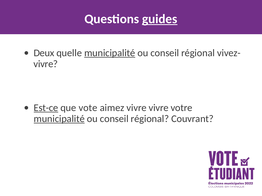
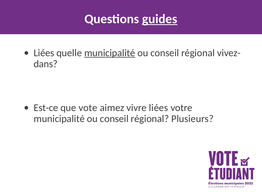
Deux: Deux -> Liées (44, 53)
vivre: vivre -> dans (46, 64)
Est-ce underline: present -> none (46, 108)
vivre vivre: vivre -> liées (159, 108)
municipalité underline: present -> none (59, 119)
Couvrant: Couvrant -> Plusieurs (192, 119)
